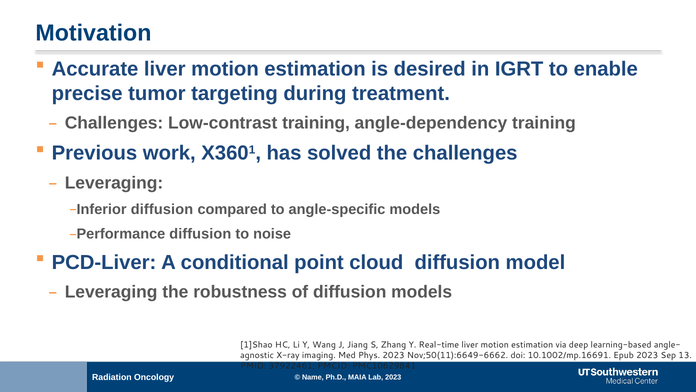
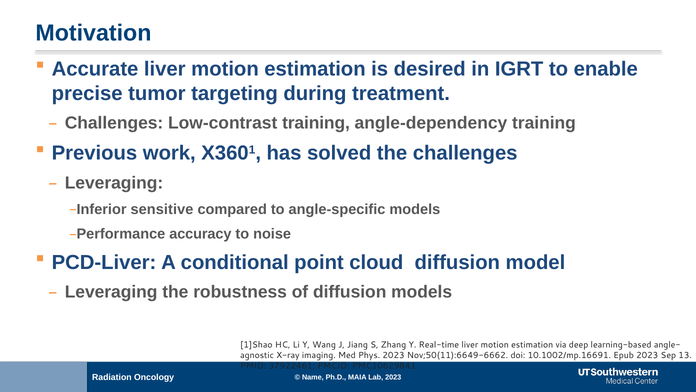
Inferior diffusion: diffusion -> sensitive (162, 209)
Performance diffusion: diffusion -> accuracy (200, 234)
